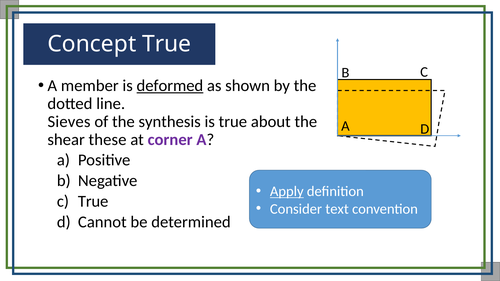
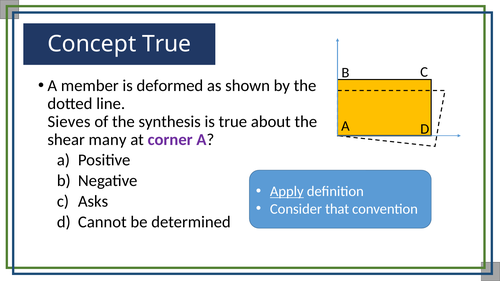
deformed underline: present -> none (170, 86)
these: these -> many (108, 140)
c True: True -> Asks (93, 202)
text: text -> that (337, 209)
